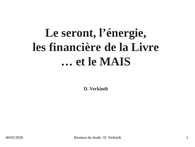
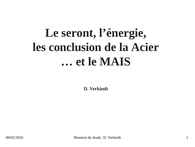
financière: financière -> conclusion (75, 47)
Livre: Livre -> Acier (145, 47)
